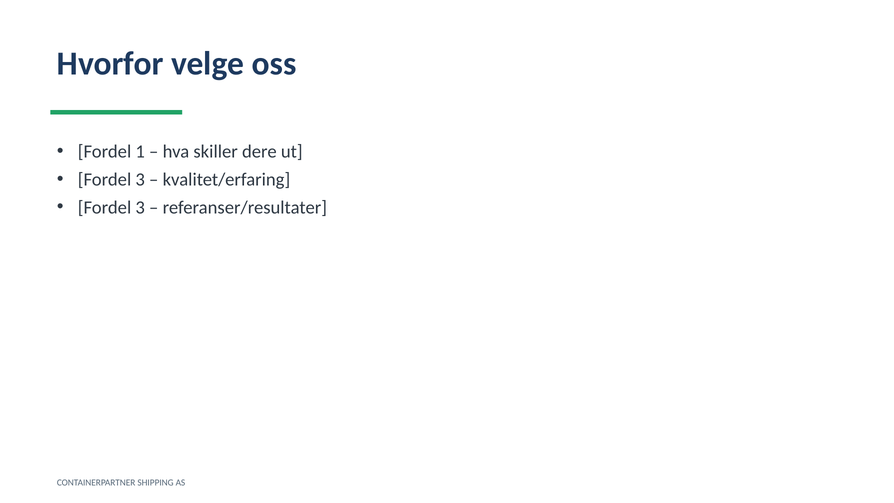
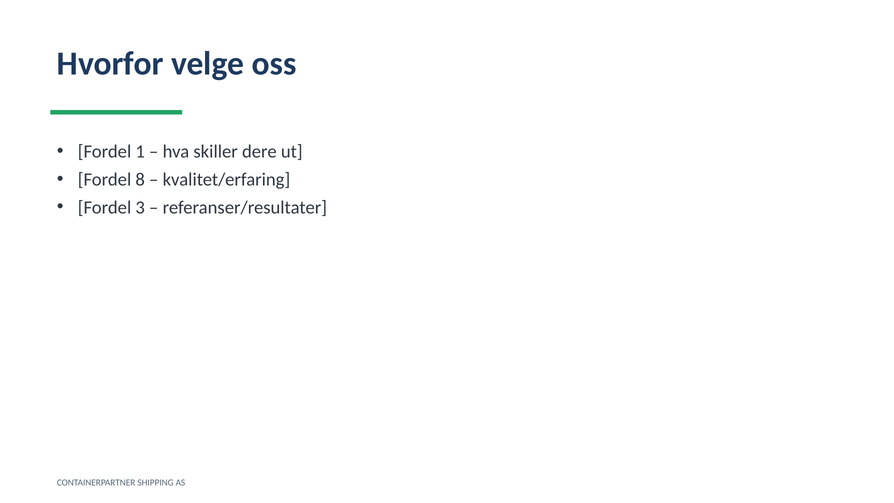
3: 3 -> 8 (140, 179)
